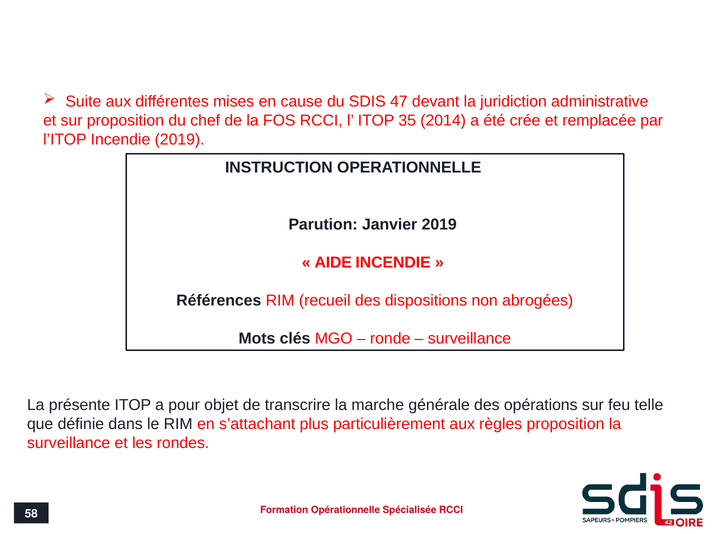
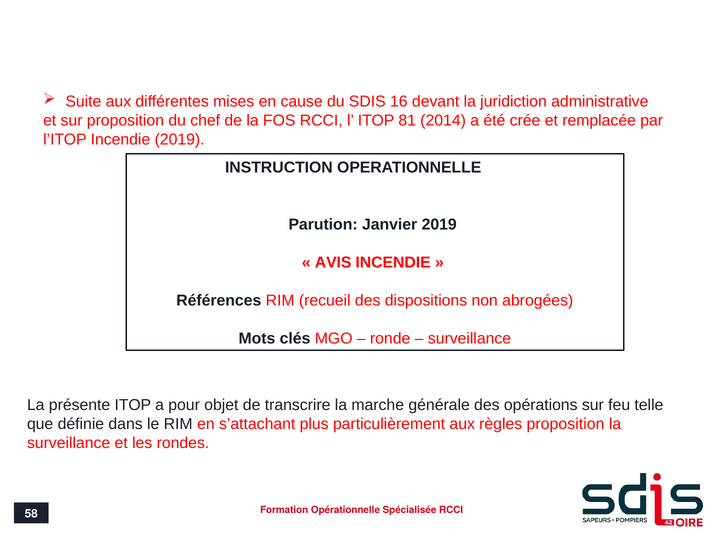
47: 47 -> 16 (399, 102)
35: 35 -> 81 (407, 121)
AIDE: AIDE -> AVIS (333, 263)
